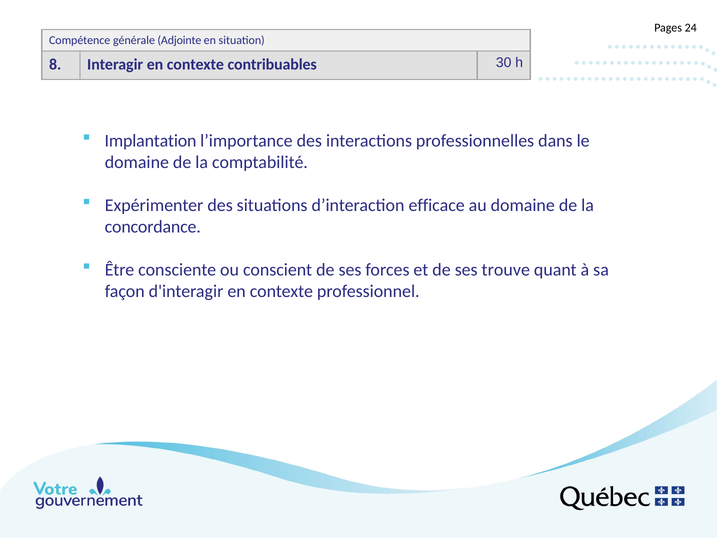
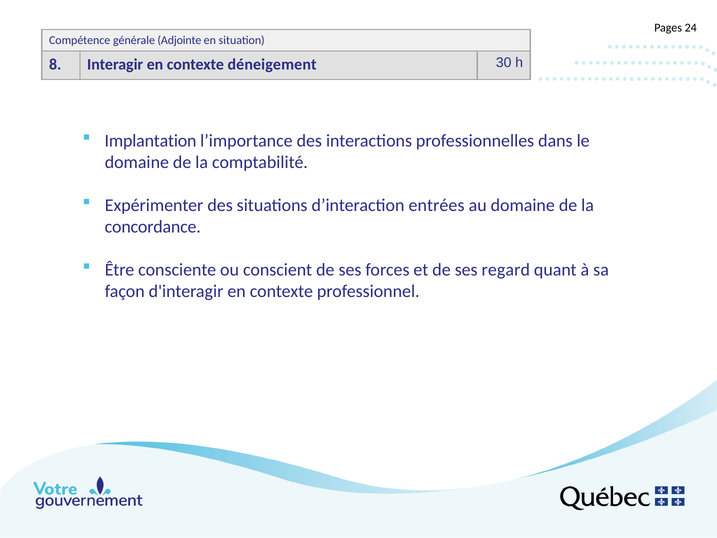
contribuables: contribuables -> déneigement (272, 65)
efficace: efficace -> entrées (437, 205)
trouve: trouve -> regard (506, 270)
